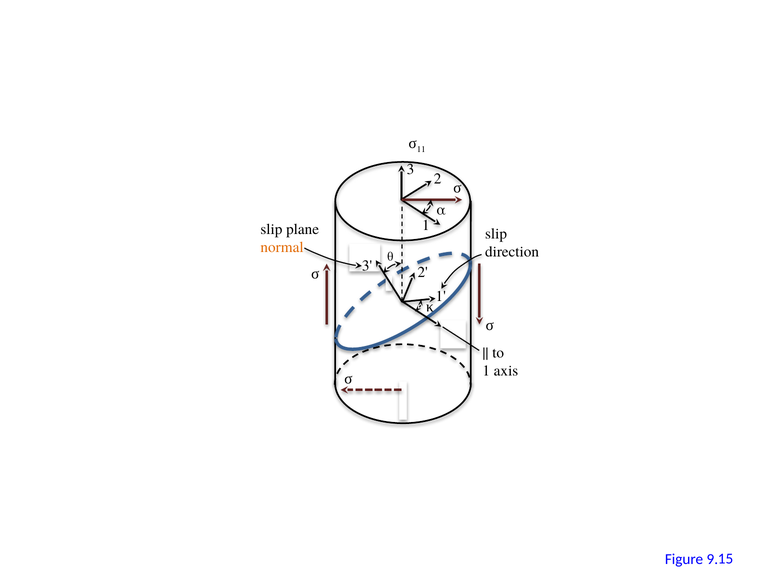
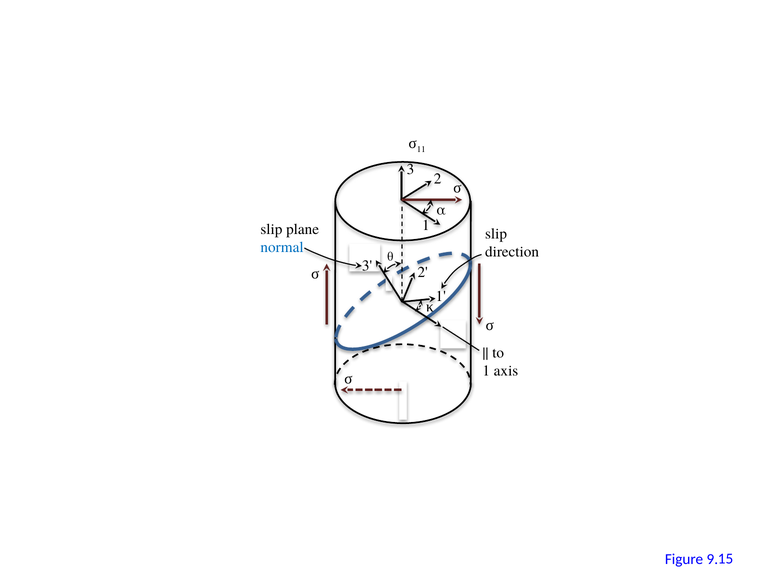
normal colour: orange -> blue (282, 247)
